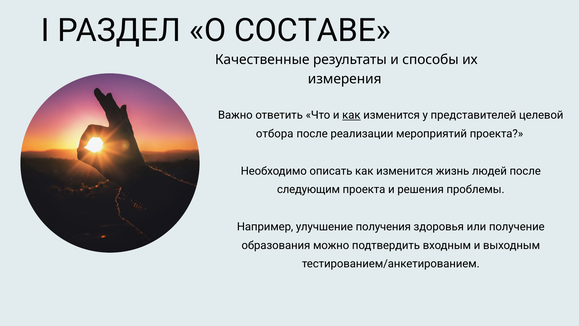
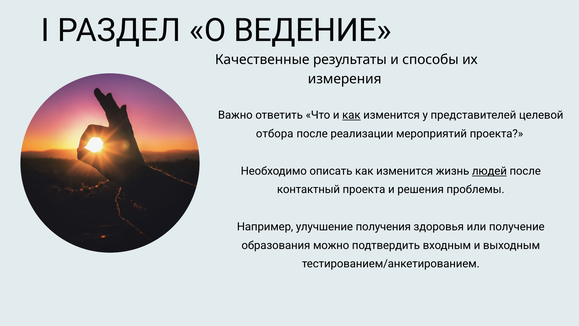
СОСТАВЕ: СОСТАВЕ -> ВЕДЕНИЕ (313, 31)
людей underline: none -> present (489, 171)
следующим: следующим -> контактный (308, 189)
